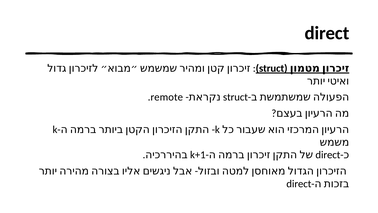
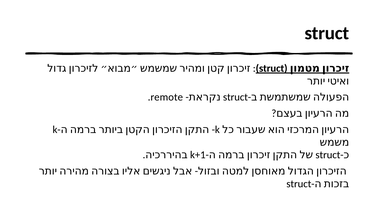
direct: direct -> struct (327, 33)
direct: direct -> struct (328, 155)
direct: direct -> struct (299, 183)
